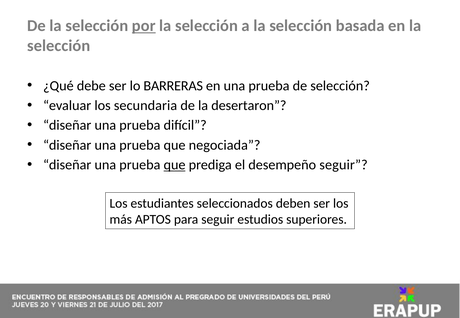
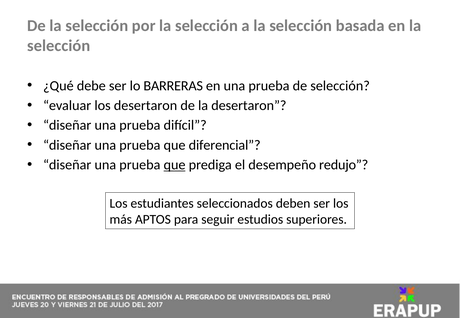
por underline: present -> none (144, 26)
los secundaria: secundaria -> desertaron (146, 106)
negociada: negociada -> diferencial (225, 145)
desempeño seguir: seguir -> redujo (344, 165)
